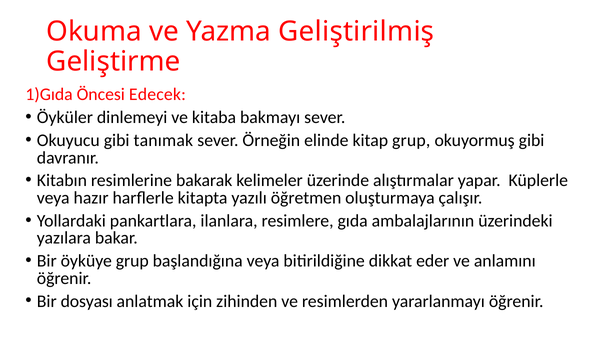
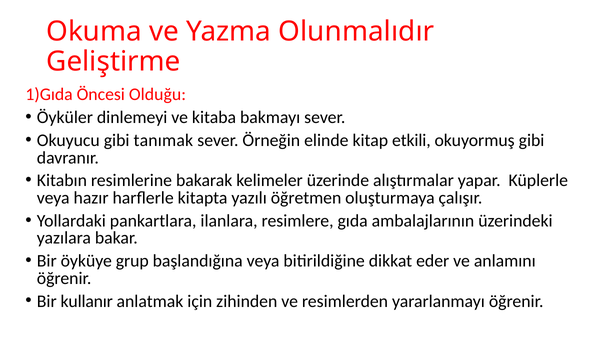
Geliştirilmiş: Geliştirilmiş -> Olunmalıdır (356, 31)
Edecek: Edecek -> Olduğu (158, 95)
kitap grup: grup -> etkili (411, 140)
dosyası: dosyası -> kullanır (87, 301)
